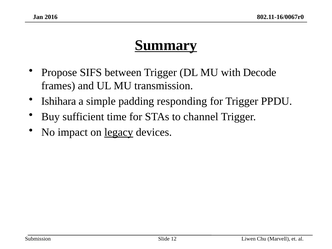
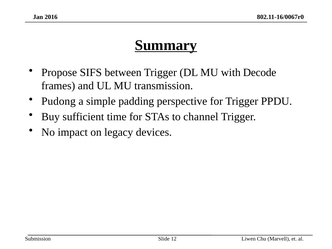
Ishihara: Ishihara -> Pudong (59, 101)
responding: responding -> perspective (182, 101)
legacy underline: present -> none (119, 132)
